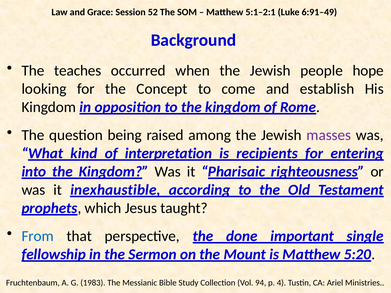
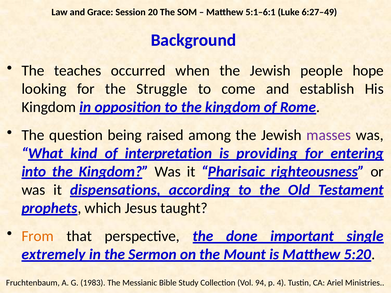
52: 52 -> 20 (153, 12)
5:1–2:1: 5:1–2:1 -> 5:1–6:1 (261, 12)
6:91–49: 6:91–49 -> 6:27–49 (319, 12)
Concept: Concept -> Struggle (162, 89)
recipients: recipients -> providing (267, 154)
inexhaustible: inexhaustible -> dispensations (115, 190)
From colour: blue -> orange (38, 236)
fellowship: fellowship -> extremely (54, 255)
